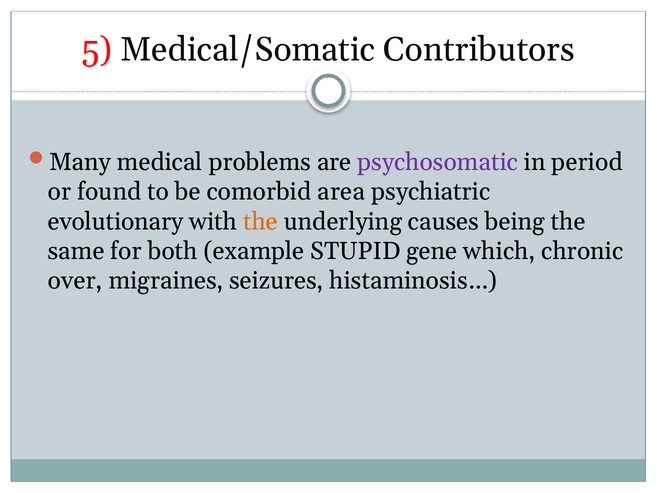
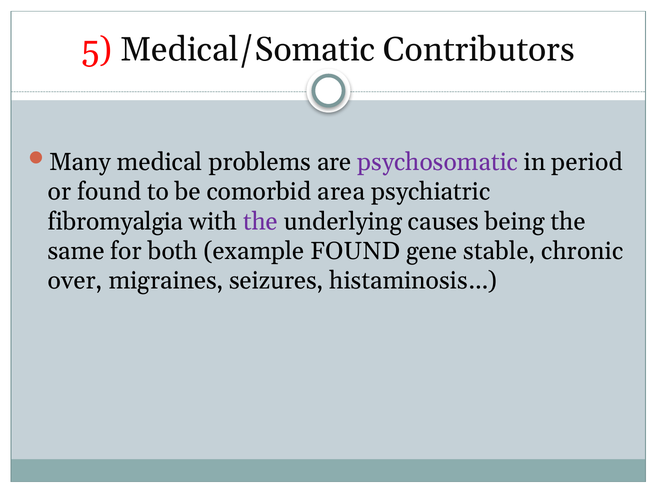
evolutionary: evolutionary -> fibromyalgia (116, 221)
the colour: orange -> purple (260, 221)
example STUPID: STUPID -> FOUND (355, 251)
which: which -> stable (499, 251)
